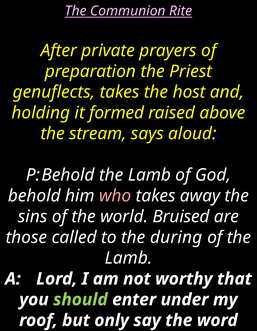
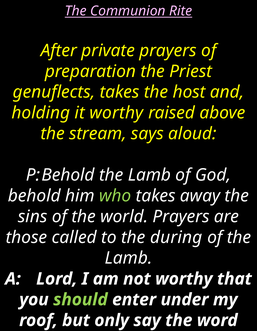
it formed: formed -> worthy (116, 113)
who colour: pink -> light green (115, 196)
world Bruised: Bruised -> Prayers (181, 216)
